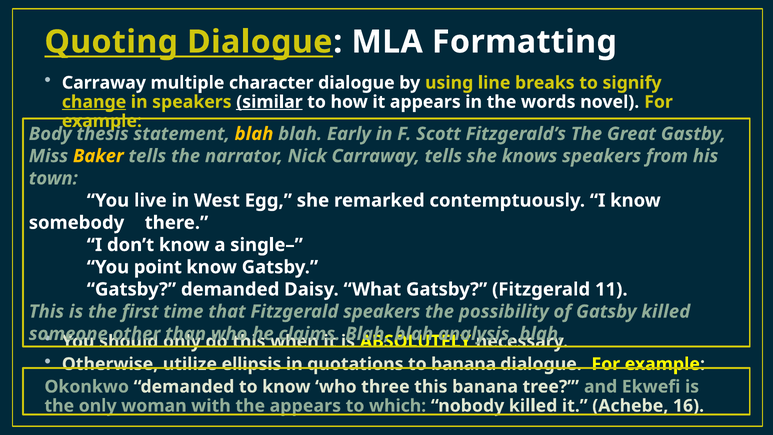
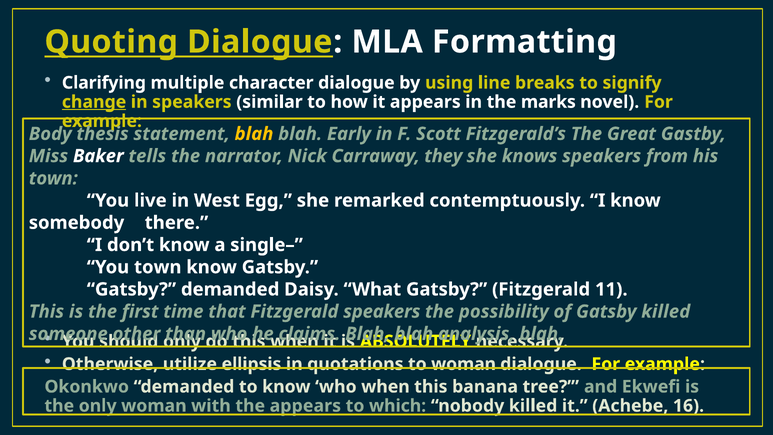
Carraway: Carraway -> Clarifying (104, 83)
similar underline: present -> none (269, 102)
words: words -> marks (548, 102)
Baker colour: yellow -> white (98, 156)
Carraway tells: tells -> they (443, 156)
You point: point -> town (158, 267)
to banana: banana -> woman (464, 364)
who three: three -> when (385, 387)
